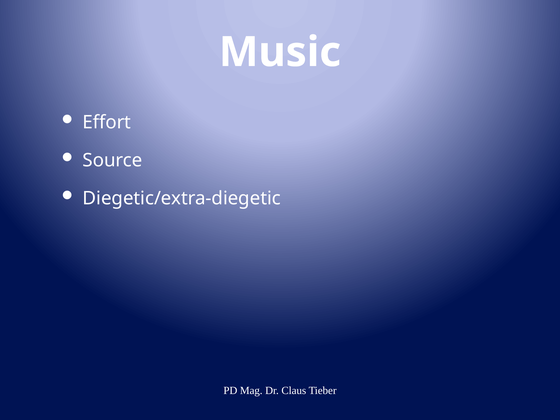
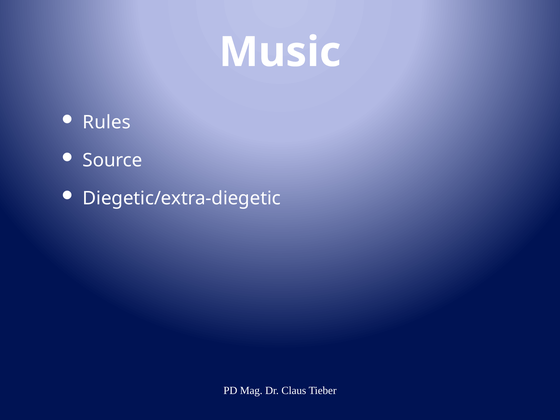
Effort: Effort -> Rules (107, 122)
